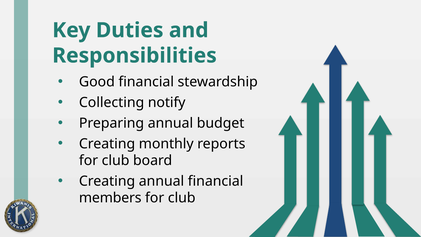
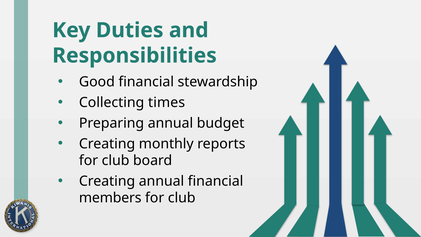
notify: notify -> times (167, 102)
